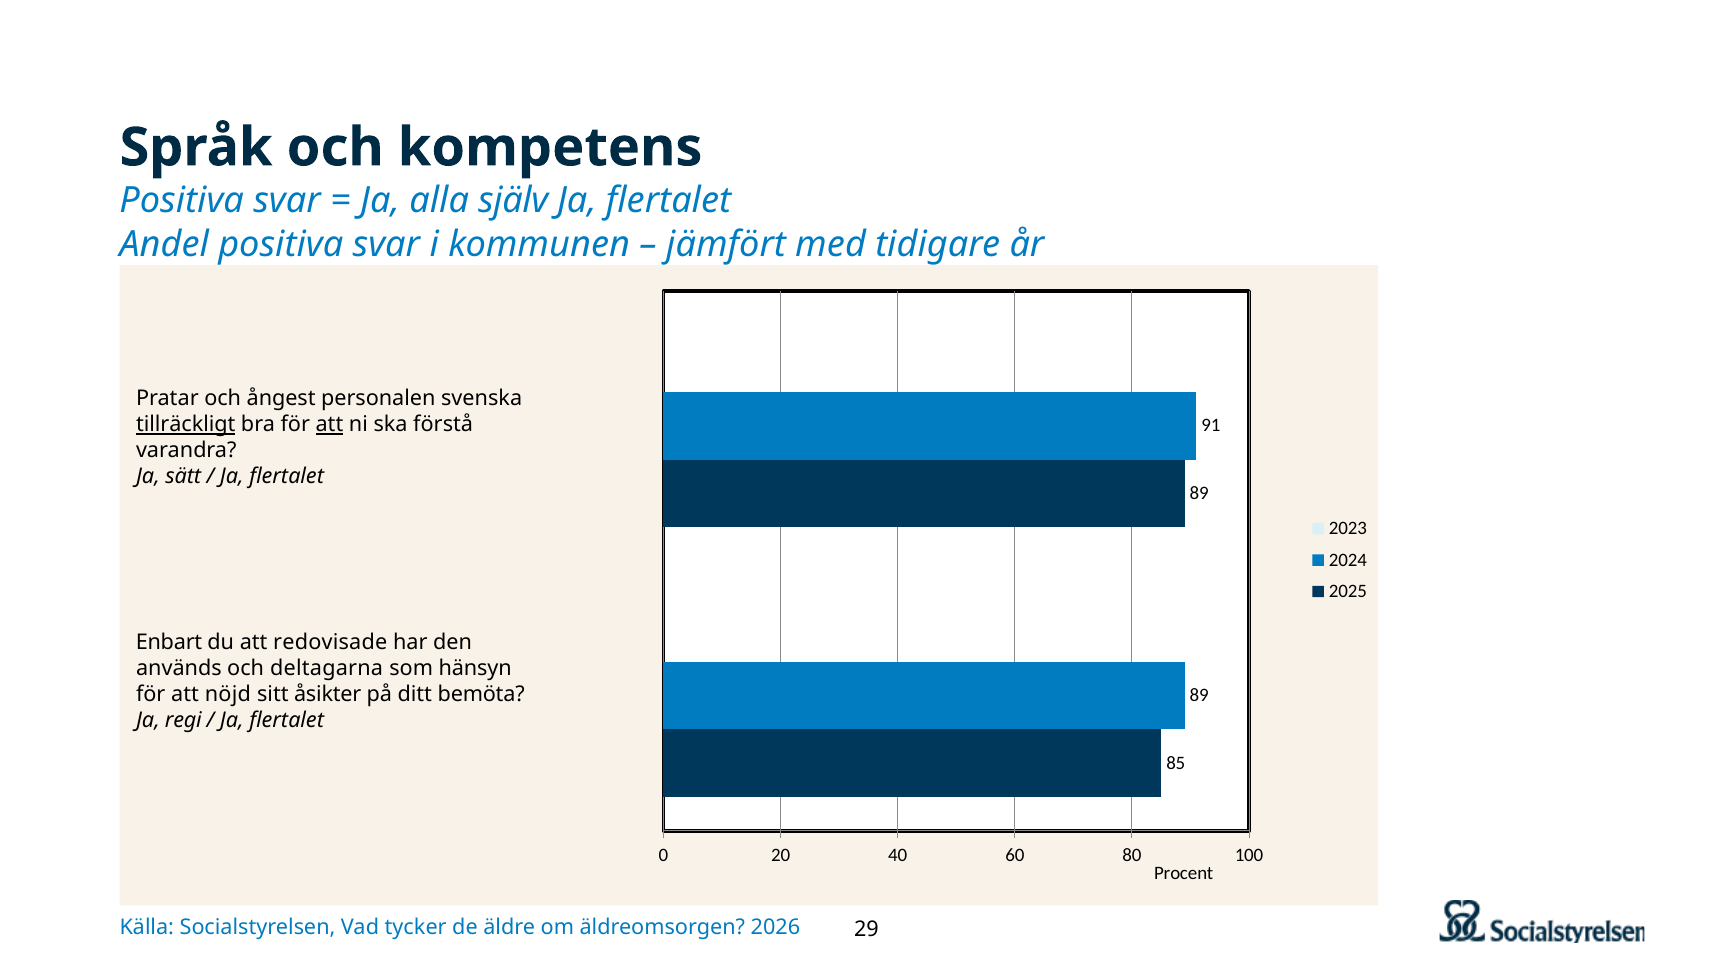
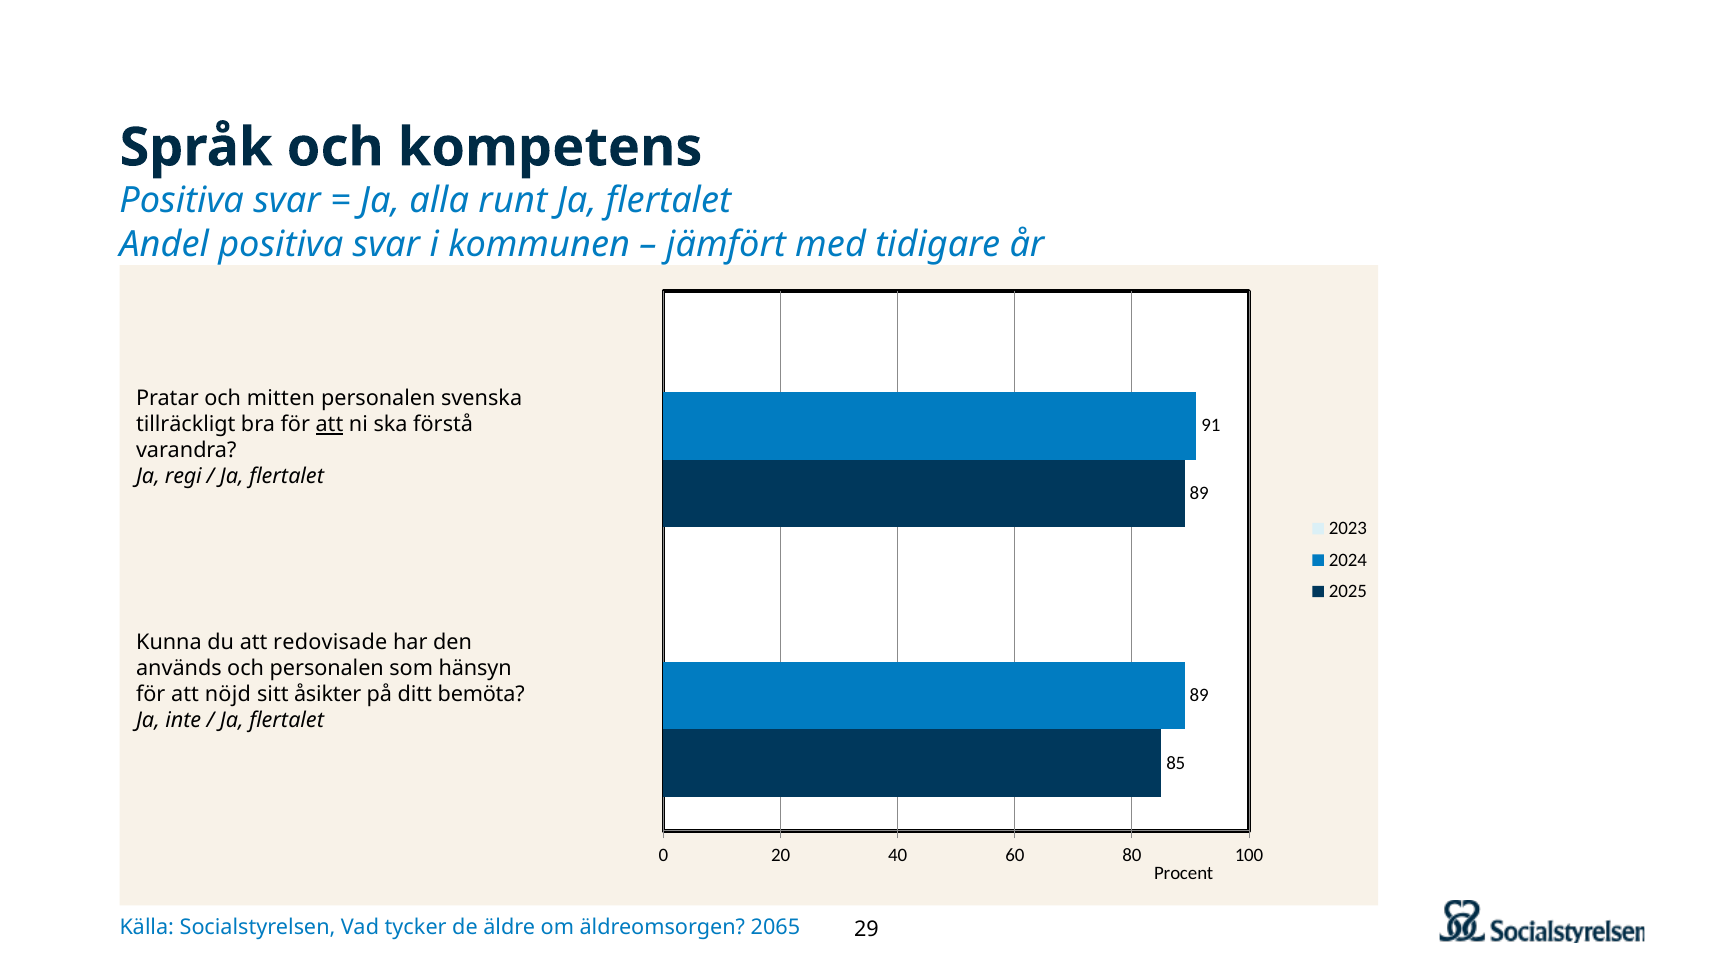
själv: själv -> runt (513, 201)
ångest: ångest -> mitten (281, 399)
tillräckligt underline: present -> none (186, 425)
sätt: sätt -> regi (183, 477)
Enbart: Enbart -> Kunna (169, 642)
och deltagarna: deltagarna -> personalen (327, 668)
regi: regi -> inte (183, 720)
2026: 2026 -> 2065 (775, 927)
